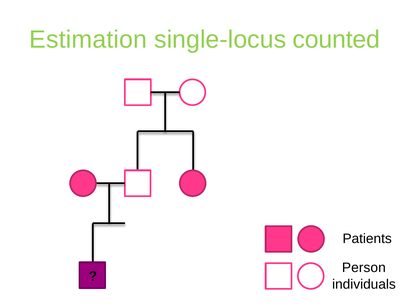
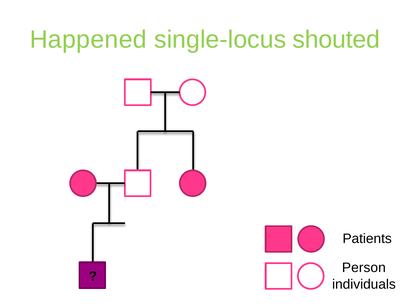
Estimation: Estimation -> Happened (88, 40)
counted: counted -> shouted (336, 40)
